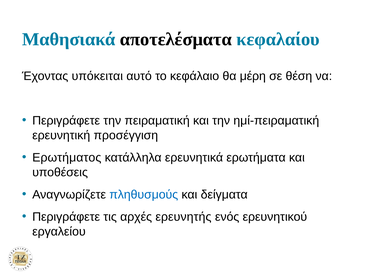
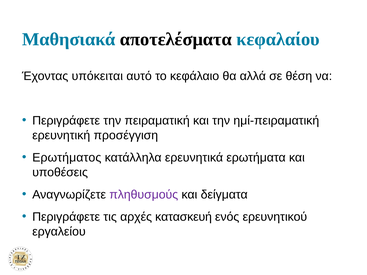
μέρη: μέρη -> αλλά (253, 76)
πληθυσμούς colour: blue -> purple (144, 195)
ερευνητής: ερευνητής -> κατασκευή (184, 217)
